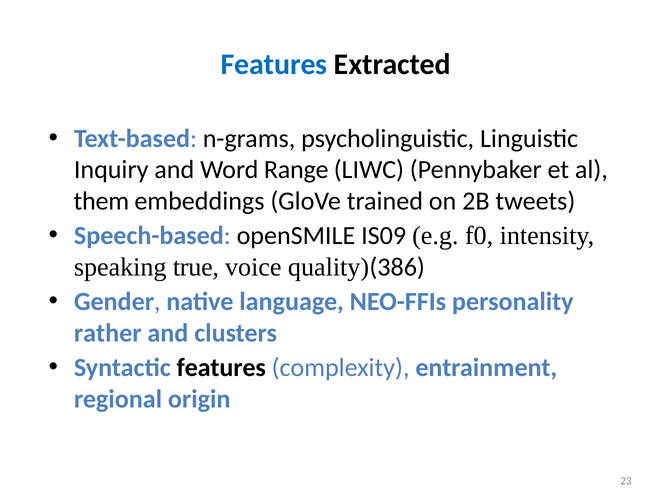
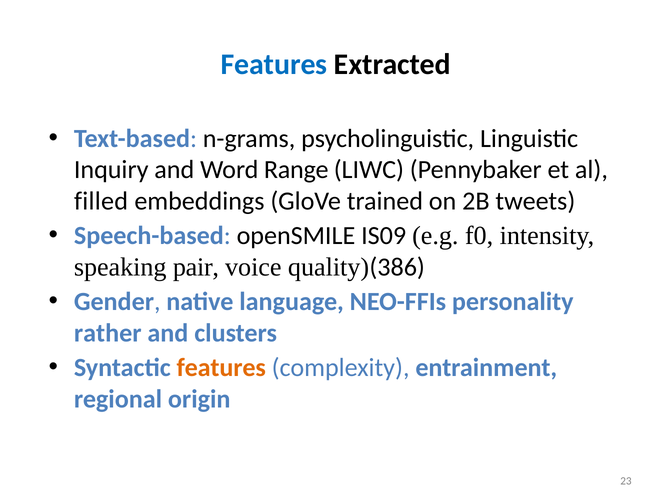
them: them -> filled (101, 201)
true: true -> pair (196, 267)
features colour: black -> orange (221, 368)
